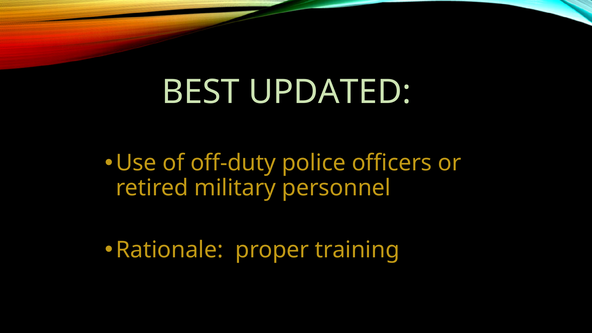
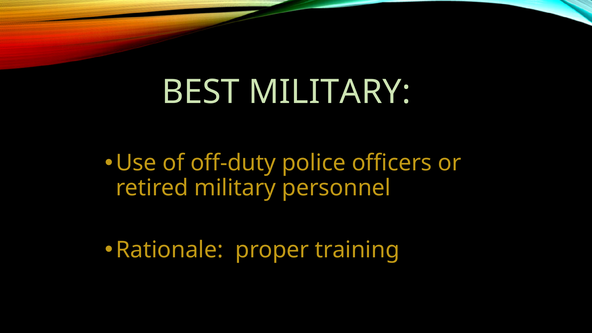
BEST UPDATED: UPDATED -> MILITARY (330, 92)
